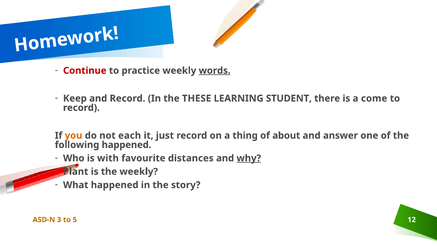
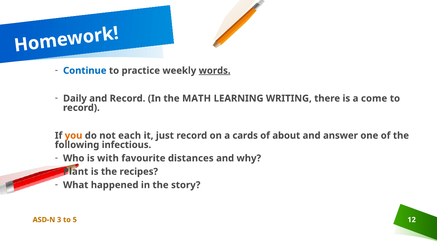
Continue colour: red -> blue (85, 71)
Keep: Keep -> Daily (75, 98)
THESE: THESE -> MATH (197, 98)
STUDENT: STUDENT -> WRITING (289, 98)
thing: thing -> cards (245, 135)
following happened: happened -> infectious (126, 145)
why underline: present -> none (249, 158)
the weekly: weekly -> recipes (139, 171)
